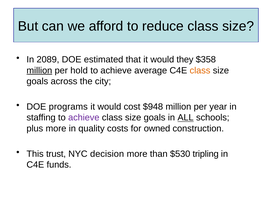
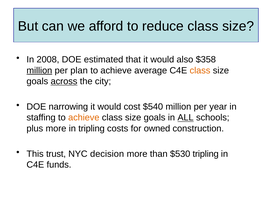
2089: 2089 -> 2008 (48, 60)
they: they -> also (185, 60)
hold: hold -> plan (79, 70)
across underline: none -> present (64, 81)
programs: programs -> narrowing (68, 107)
$948: $948 -> $540 (153, 107)
achieve colour: purple -> orange (84, 118)
in quality: quality -> tripling (92, 128)
